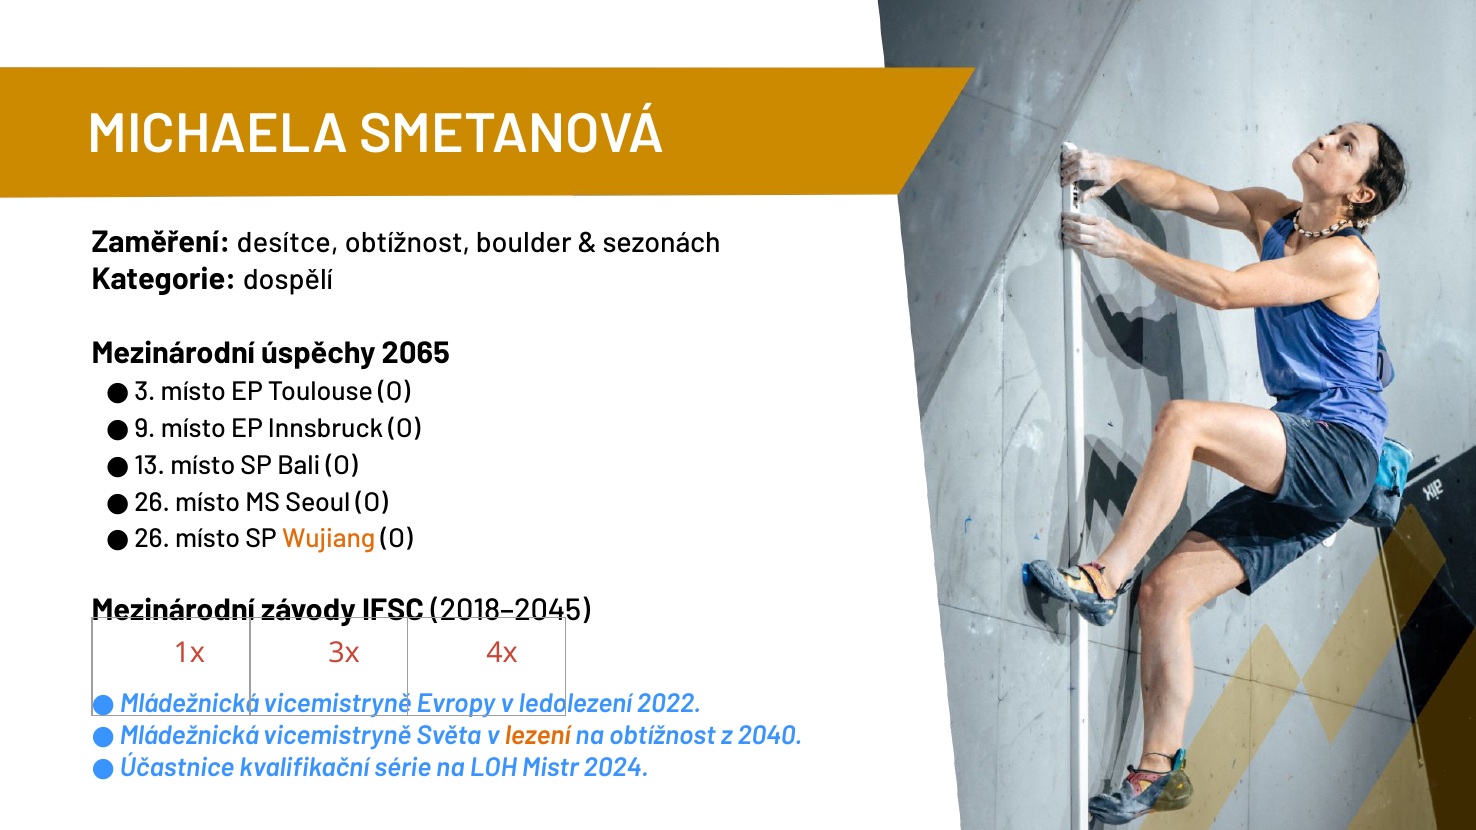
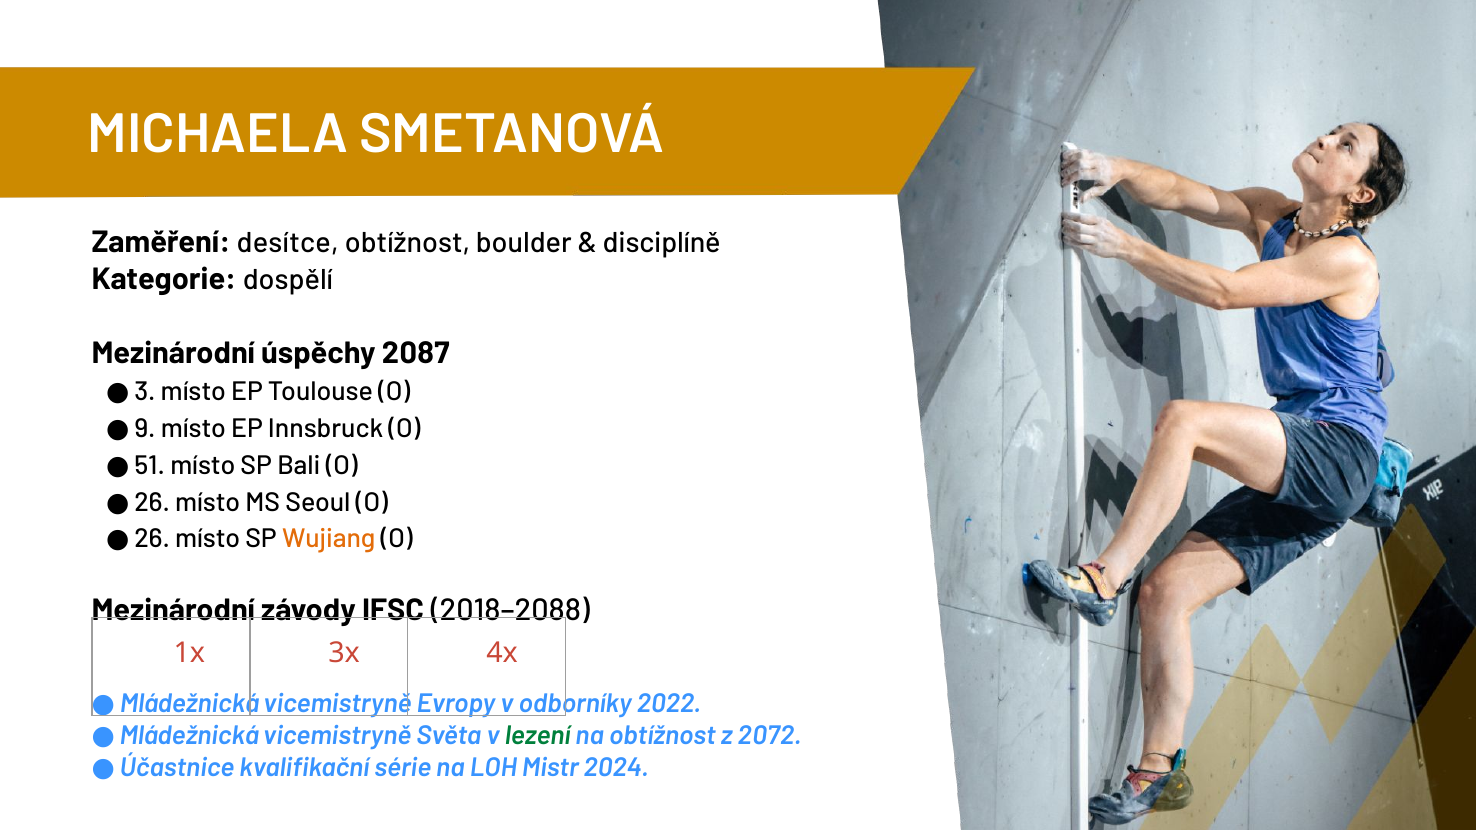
sezonách: sezonách -> disciplíně (662, 243)
2065: 2065 -> 2087 (416, 353)
13: 13 -> 51 (150, 466)
2018–2045: 2018–2045 -> 2018–2088 (510, 611)
ledolezení: ledolezení -> odborníky (575, 704)
lezení colour: orange -> green (538, 736)
2040: 2040 -> 2072 (770, 736)
